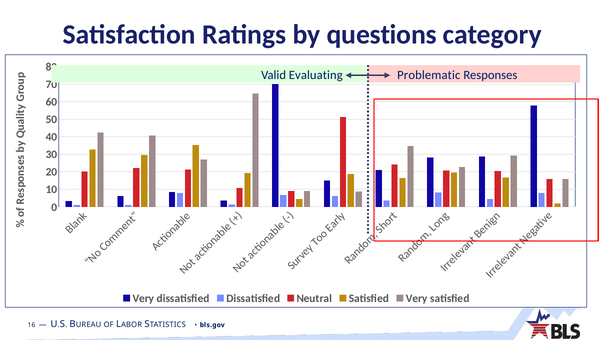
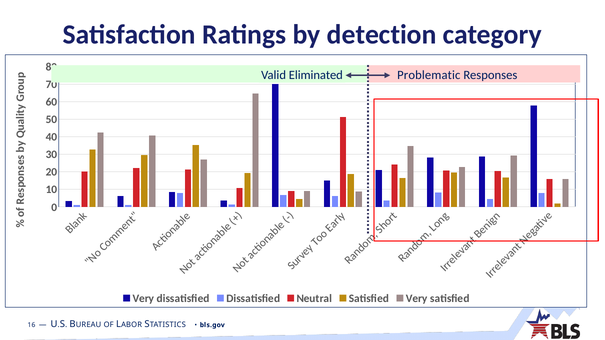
questions: questions -> detection (382, 34)
Evaluating: Evaluating -> Eliminated (316, 75)
